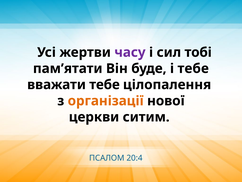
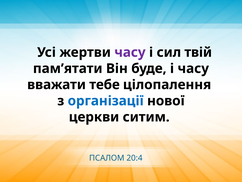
тобі: тобі -> твій (198, 52)
і тебе: тебе -> часу (193, 68)
організації colour: orange -> blue (106, 101)
